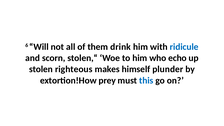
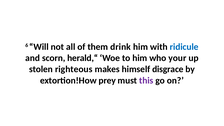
stolen,“: stolen,“ -> herald,“ (83, 58)
echo: echo -> your (177, 58)
plunder: plunder -> disgrace (168, 69)
this colour: blue -> purple (146, 80)
